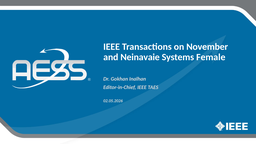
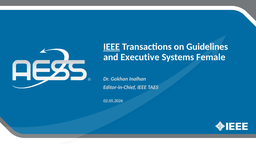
IEEE underline: none -> present (112, 47)
November: November -> Guidelines (207, 47)
Neinavaie: Neinavaie -> Executive (140, 57)
